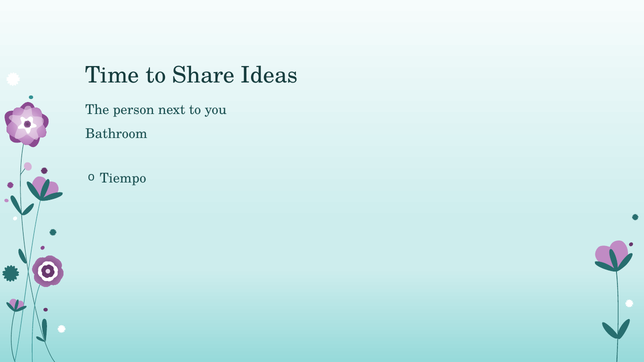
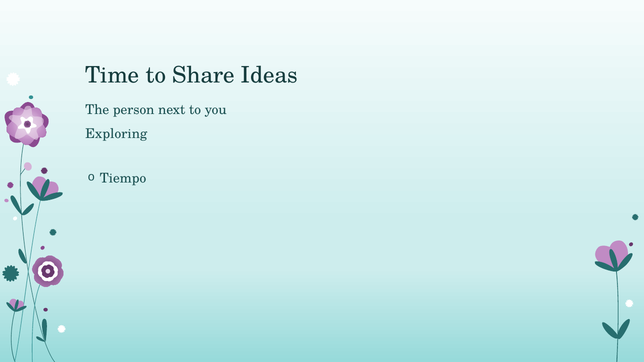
Bathroom: Bathroom -> Exploring (116, 134)
